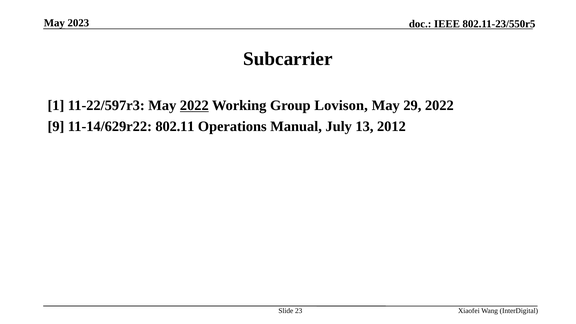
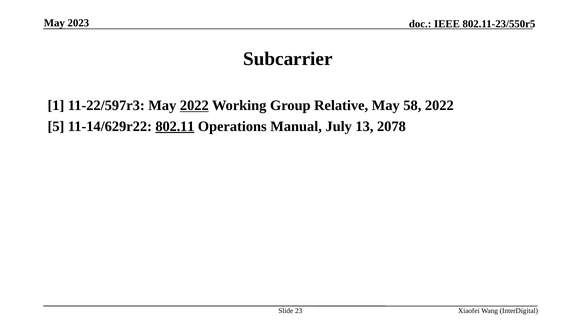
Lovison: Lovison -> Relative (341, 105)
29: 29 -> 58 (412, 105)
9: 9 -> 5 (56, 126)
802.11 underline: none -> present (175, 126)
2012: 2012 -> 2078 (391, 126)
